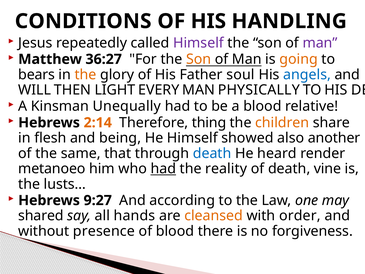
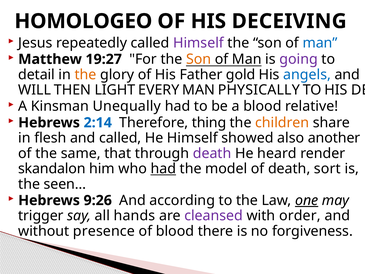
CONDITIONS: CONDITIONS -> HOMOLOGEO (83, 21)
HANDLING: HANDLING -> DECEIVING (289, 21)
man colour: purple -> blue (320, 43)
36:27: 36:27 -> 19:27 (104, 59)
going colour: orange -> purple (299, 59)
bears: bears -> detail (37, 75)
soul: soul -> gold (241, 75)
2:14 colour: orange -> blue (98, 123)
and being: being -> called (120, 138)
death colour: blue -> purple (212, 153)
metanoeo: metanoeo -> skandalon (52, 169)
reality: reality -> model (226, 169)
vine: vine -> sort (327, 169)
lusts…: lusts… -> seen… (65, 184)
9:27: 9:27 -> 9:26 (98, 200)
one underline: none -> present (307, 200)
shared: shared -> trigger (41, 216)
cleansed colour: orange -> purple (214, 216)
